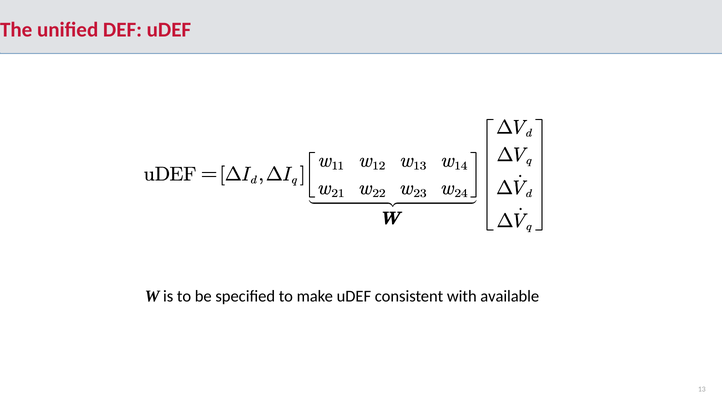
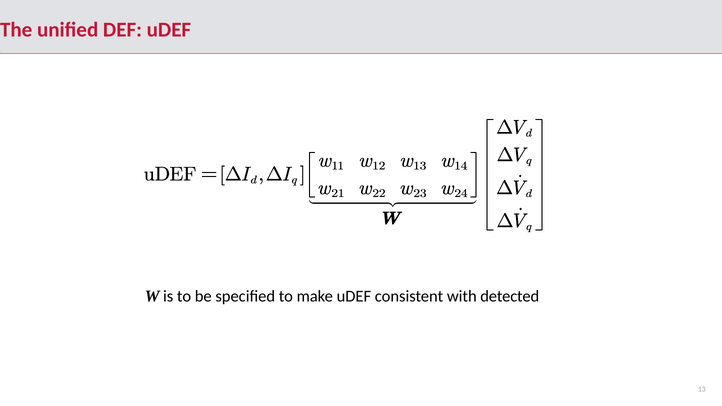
available: available -> detected (510, 297)
